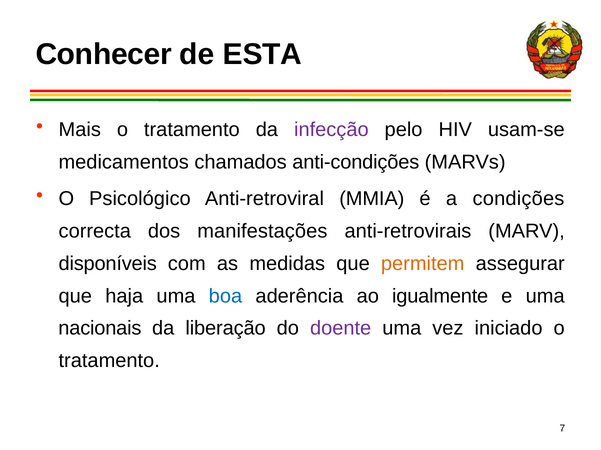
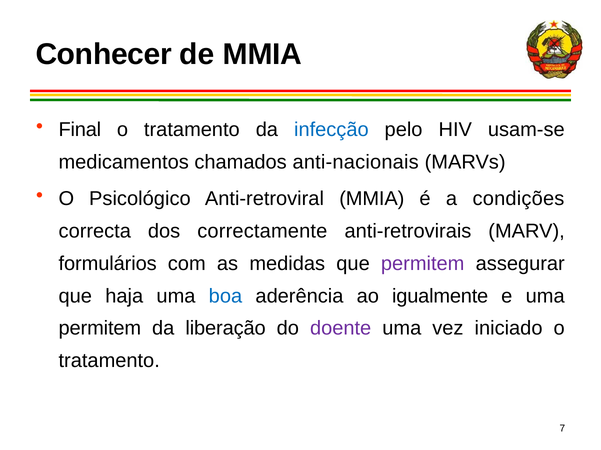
de ESTA: ESTA -> MMIA (262, 55)
Mais: Mais -> Final (80, 130)
infecção colour: purple -> blue (331, 130)
anti-condições: anti-condições -> anti-nacionais (356, 162)
manifestações: manifestações -> correctamente (262, 232)
disponíveis: disponíveis -> formulários (108, 264)
permitem colour: orange -> purple (423, 264)
nacionais: nacionais -> permitem (100, 329)
